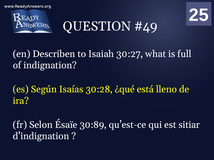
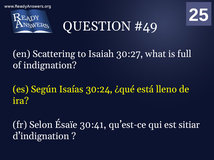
Describen: Describen -> Scattering (54, 54)
30:28: 30:28 -> 30:24 (99, 90)
30:89: 30:89 -> 30:41 (93, 125)
